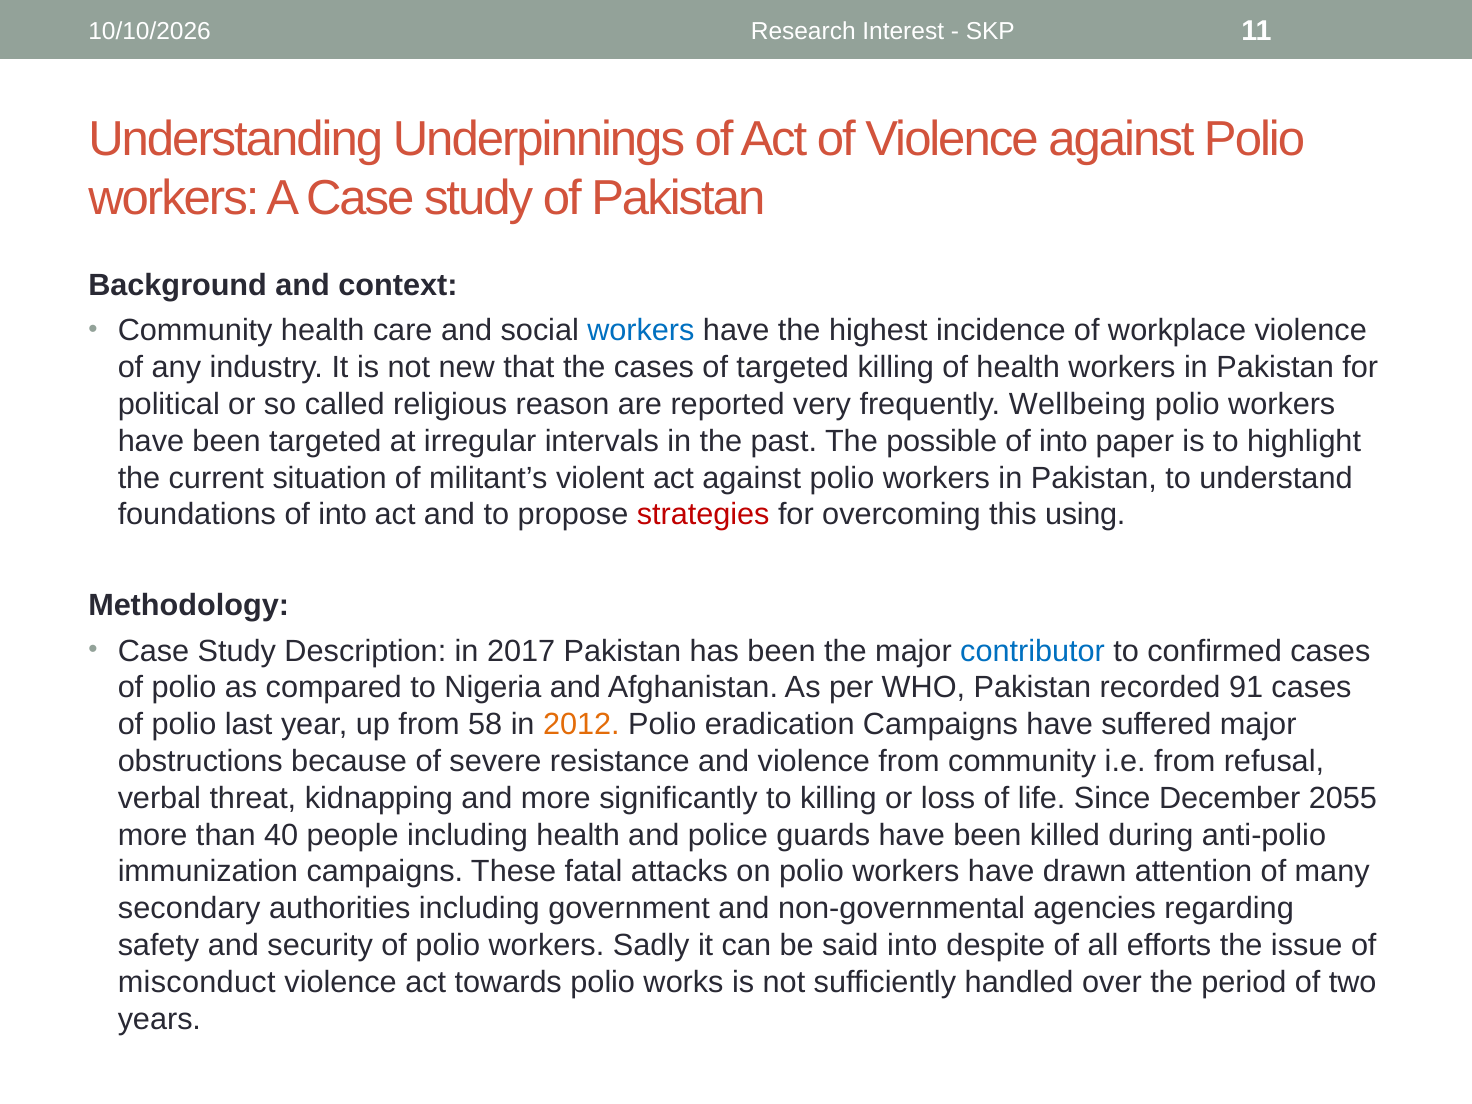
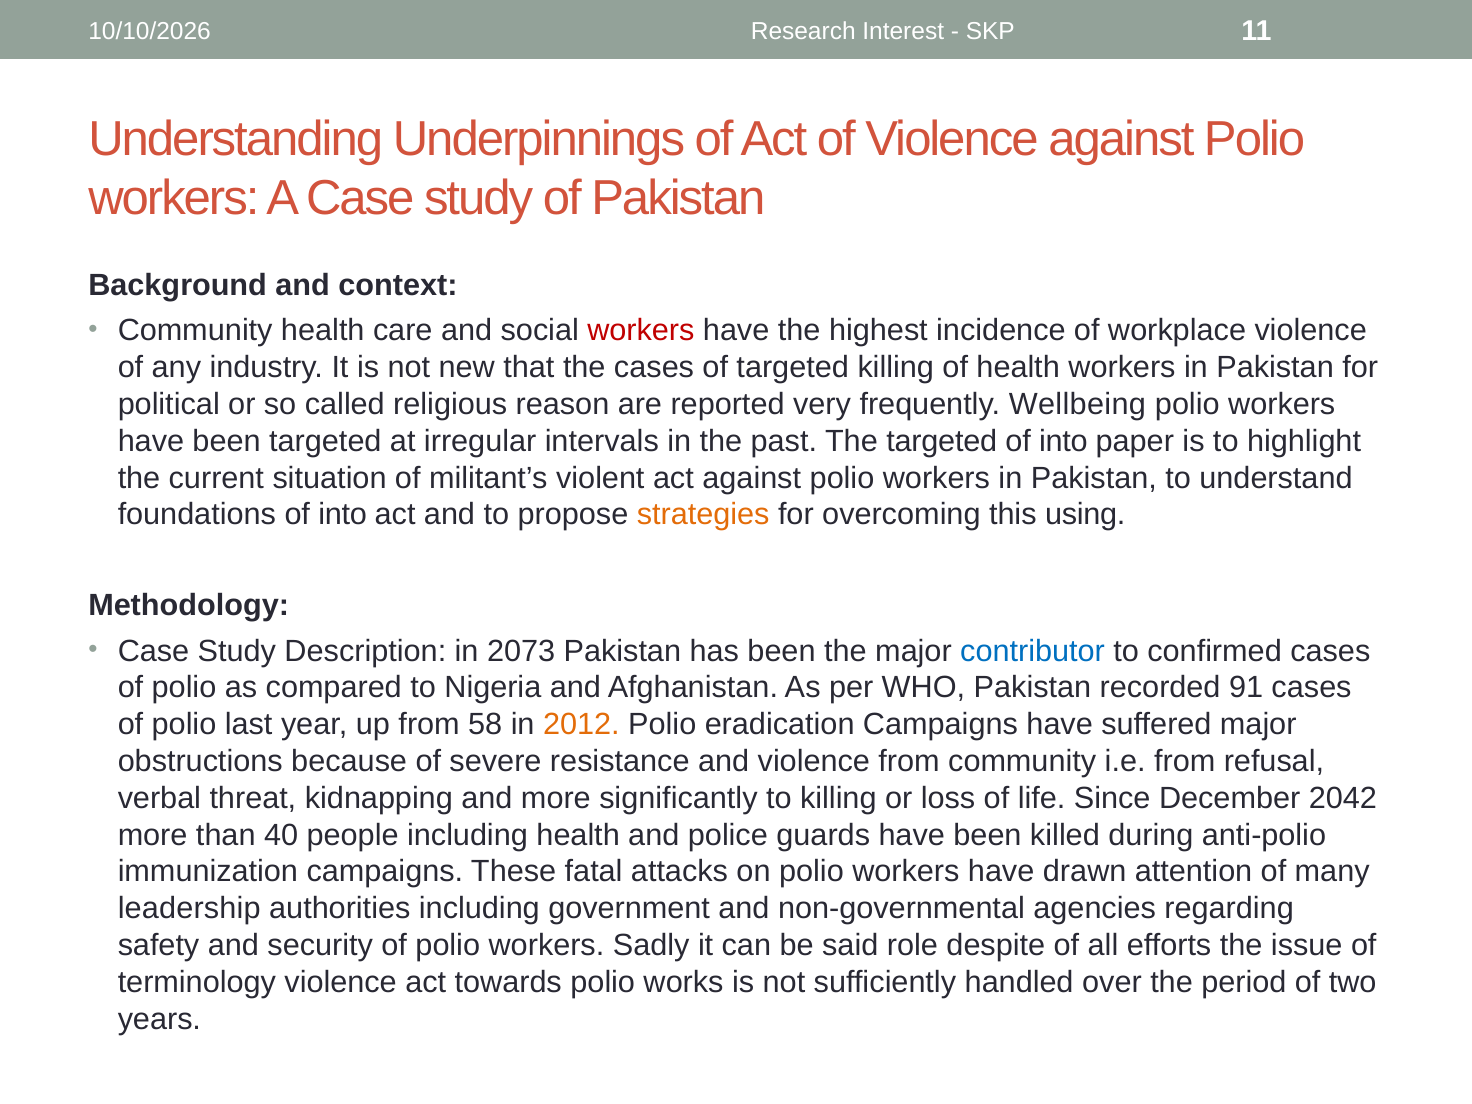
workers colour: blue -> red (641, 331)
The possible: possible -> targeted (942, 441)
strategies colour: red -> orange (703, 515)
2017: 2017 -> 2073 (521, 651)
2055: 2055 -> 2042 (1343, 798)
secondary: secondary -> leadership (189, 909)
said into: into -> role (912, 945)
misconduct: misconduct -> terminology (197, 982)
